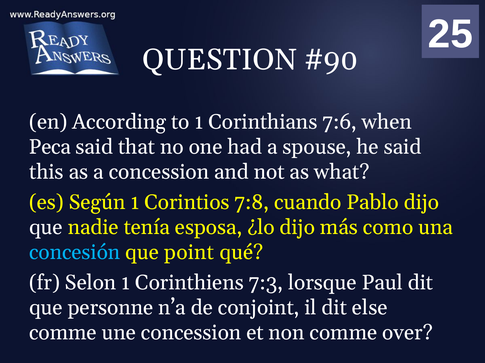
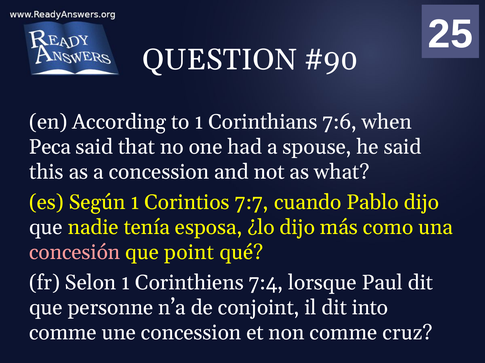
7:8: 7:8 -> 7:7 (252, 203)
concesión colour: light blue -> pink (75, 253)
7:3: 7:3 -> 7:4 (266, 283)
else: else -> into (370, 308)
over: over -> cruz (408, 333)
